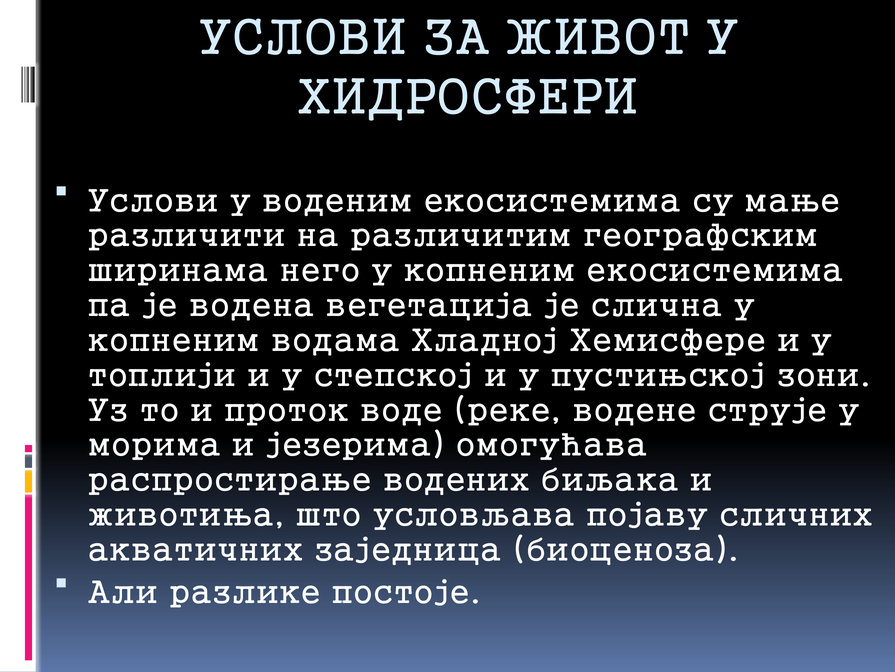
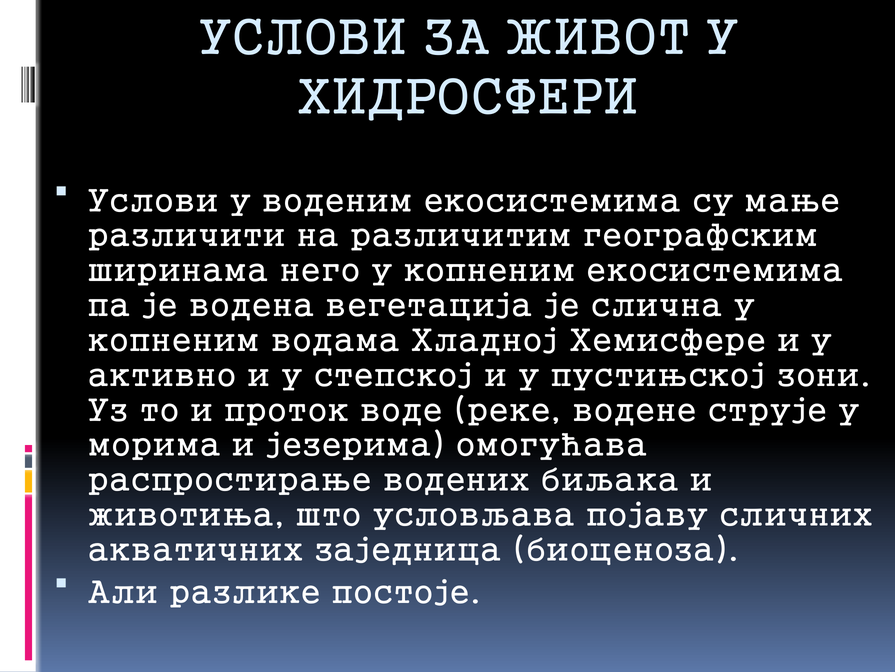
топлији: топлији -> активно (162, 375)
